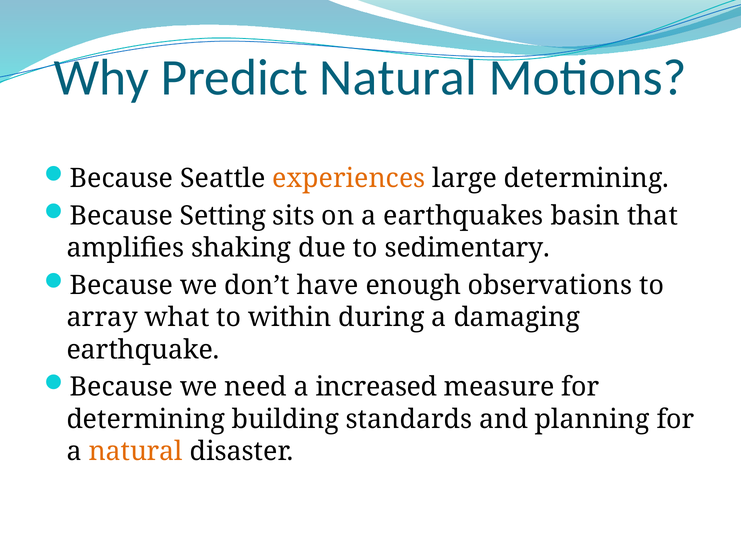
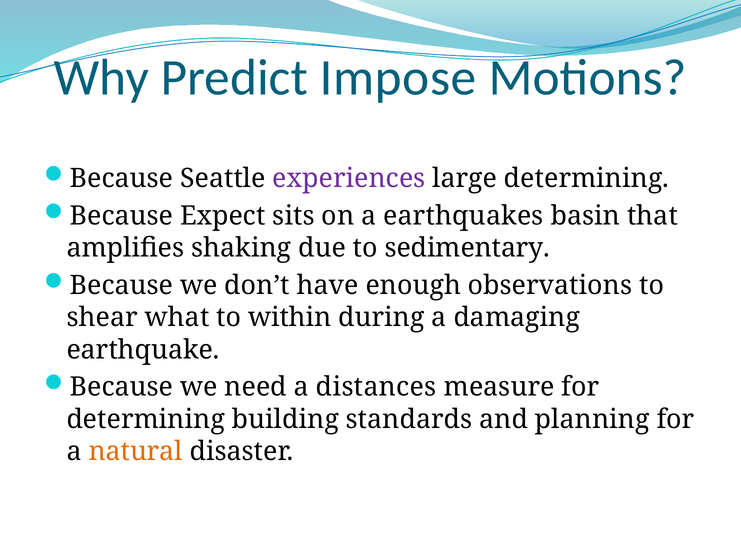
Predict Natural: Natural -> Impose (398, 78)
experiences colour: orange -> purple (349, 178)
Setting: Setting -> Expect (223, 216)
array: array -> shear (102, 317)
increased: increased -> distances (376, 387)
